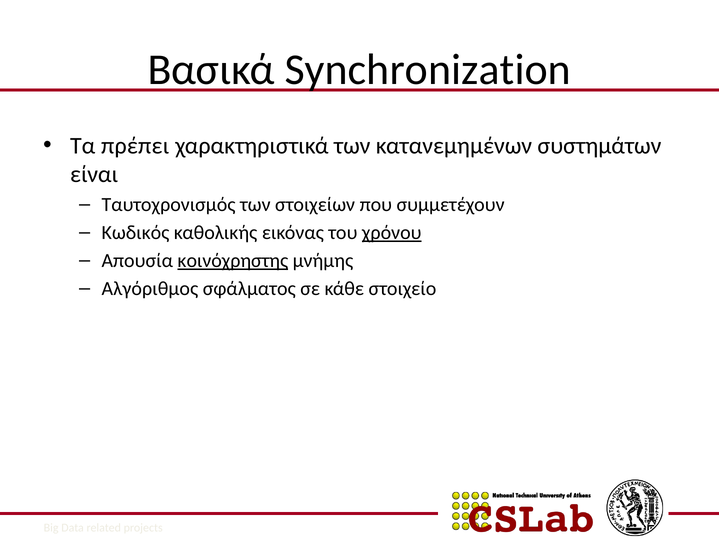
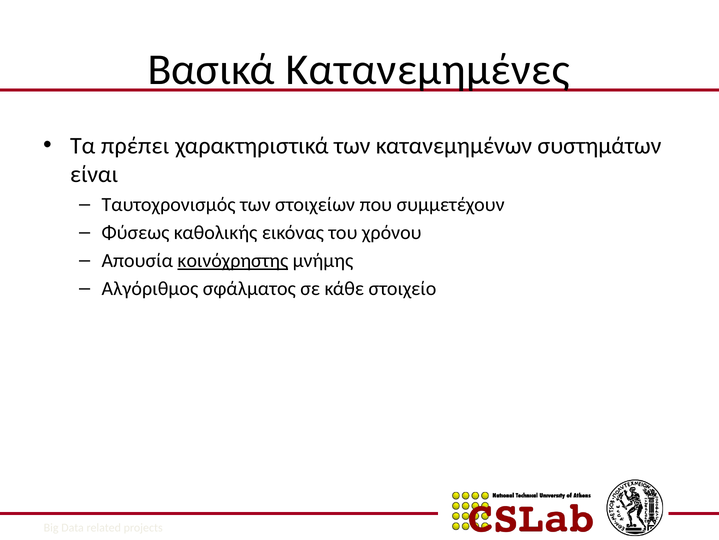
Synchronization: Synchronization -> Κατανεμημένες (428, 70)
Κωδικός: Κωδικός -> Φύσεως (135, 232)
χρόνου underline: present -> none (392, 232)
